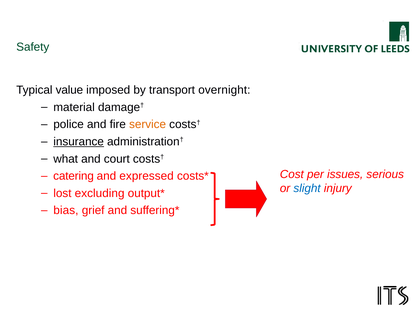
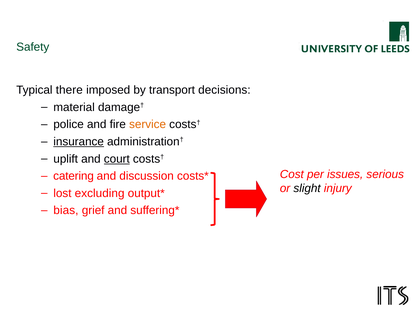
value: value -> there (69, 90)
overnight: overnight -> decisions (224, 90)
what: what -> uplift (66, 159)
court underline: none -> present (117, 159)
expressed: expressed -> discussion (147, 176)
slight colour: blue -> black (307, 188)
